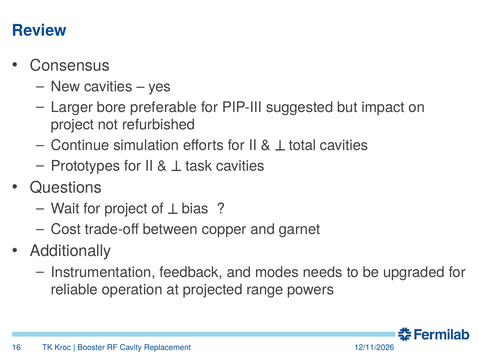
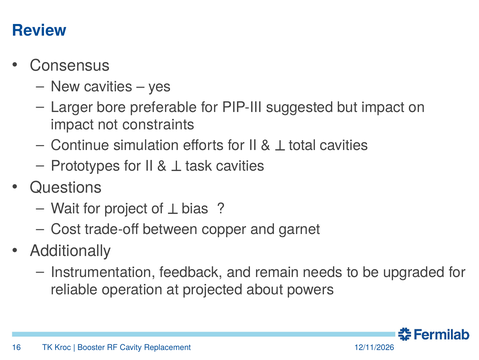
project: project -> impact (72, 125)
refurbished: refurbished -> constraints (158, 125)
modes: modes -> remain (277, 272)
range: range -> about (265, 289)
